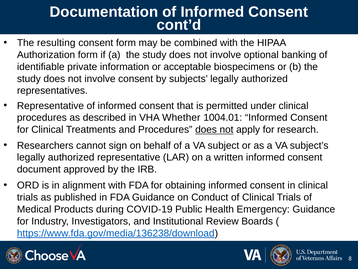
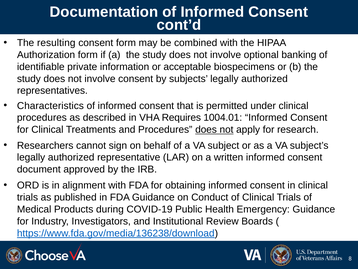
Representative: Representative -> Characteristics (50, 106)
Whether: Whether -> Requires (181, 117)
